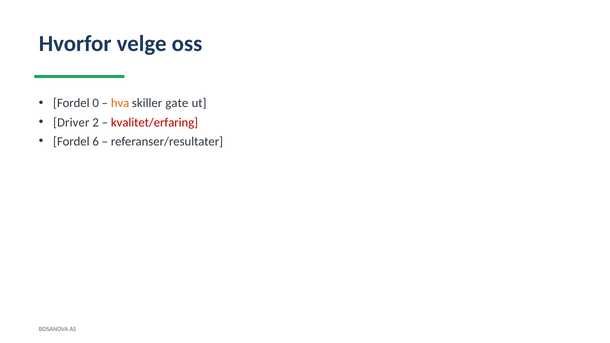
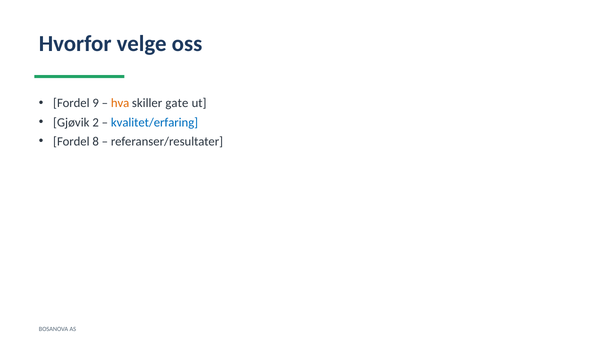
0: 0 -> 9 (96, 103)
Driver: Driver -> Gjøvik (71, 122)
kvalitet/erfaring colour: red -> blue (155, 122)
6: 6 -> 8 (96, 141)
